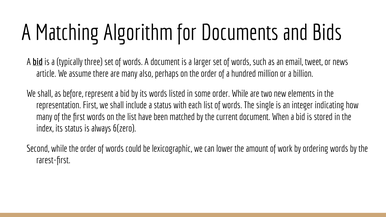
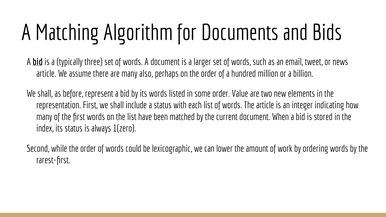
order While: While -> Value (240, 94)
The single: single -> article (265, 105)
6(zero: 6(zero -> 1(zero (125, 129)
